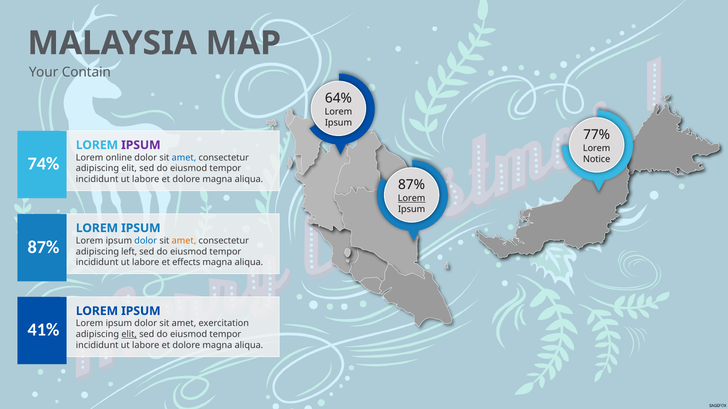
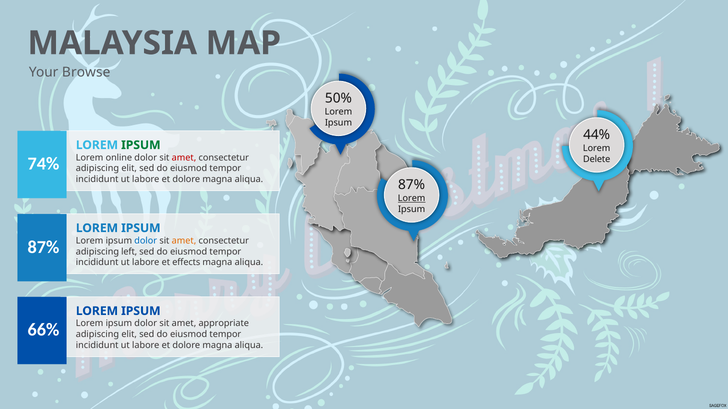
Contain: Contain -> Browse (86, 72)
64%: 64% -> 50% (338, 99)
77%: 77% -> 44% (597, 135)
IPSUM colour: purple -> green (141, 145)
amet colour: blue -> red (184, 158)
Notice: Notice -> Delete (597, 159)
exercitation: exercitation -> appropriate (224, 324)
41%: 41% -> 66% (43, 330)
elit underline: present -> none (129, 335)
